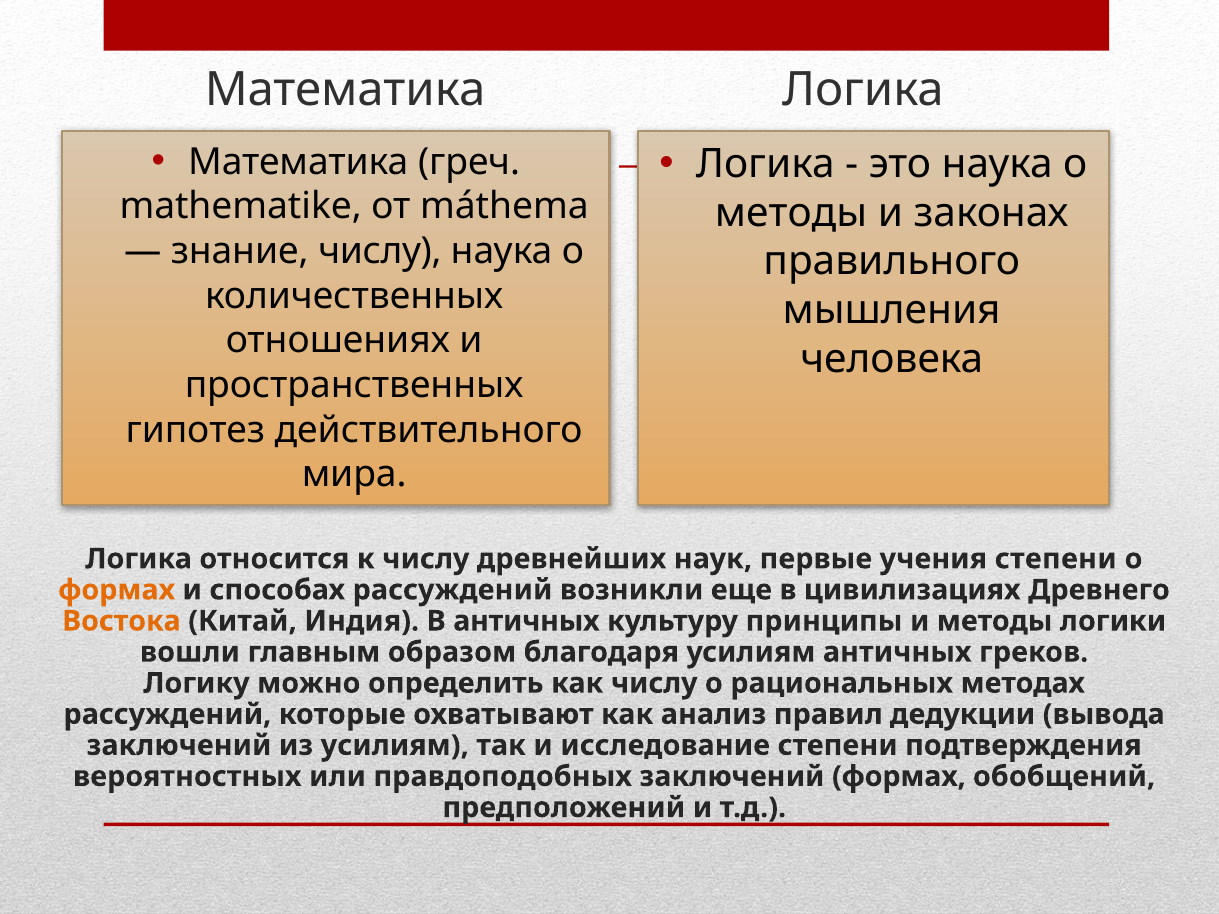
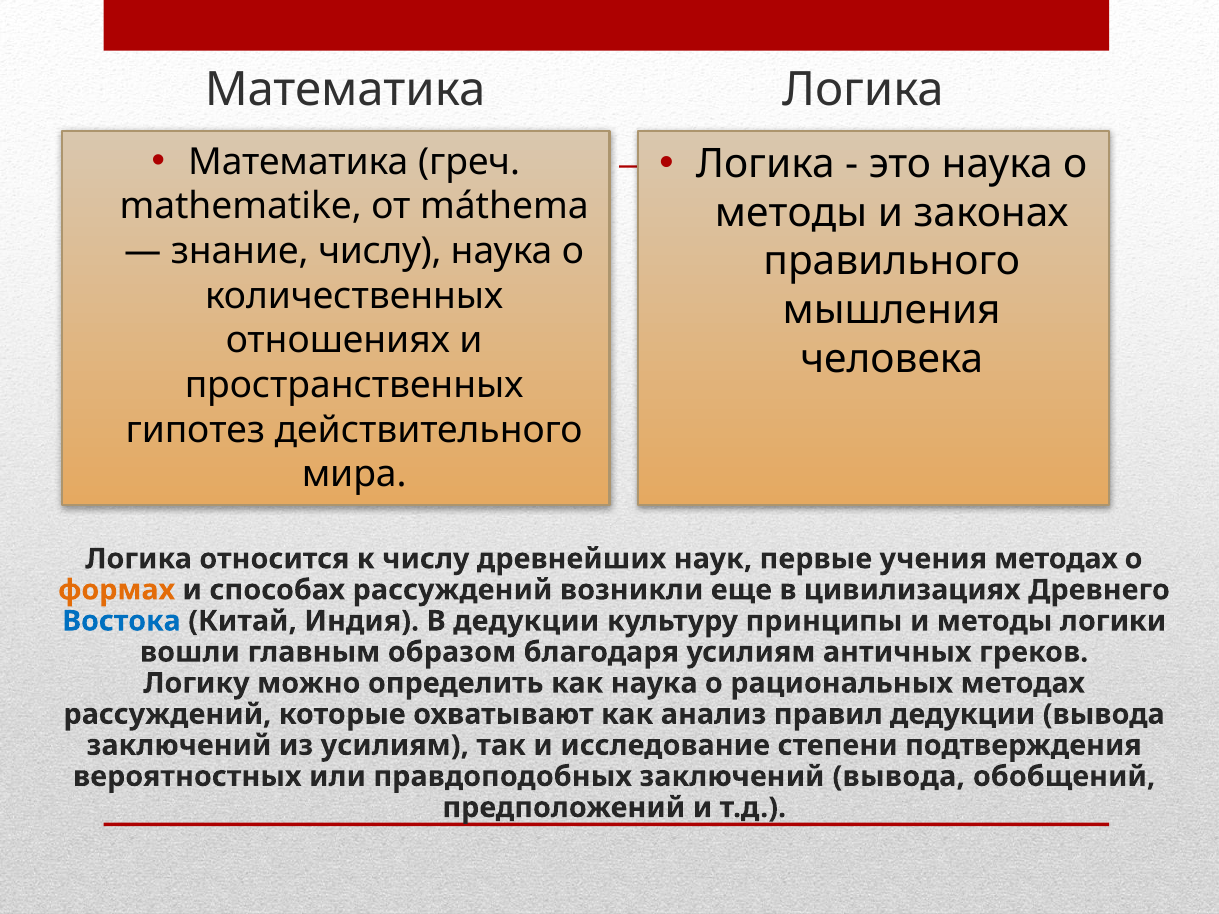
учения степени: степени -> методах (1056, 559)
Востока colour: orange -> blue (121, 621)
В античных: античных -> дедукции (526, 621)
как числу: числу -> наука (654, 683)
заключений формах: формах -> вывода (899, 777)
